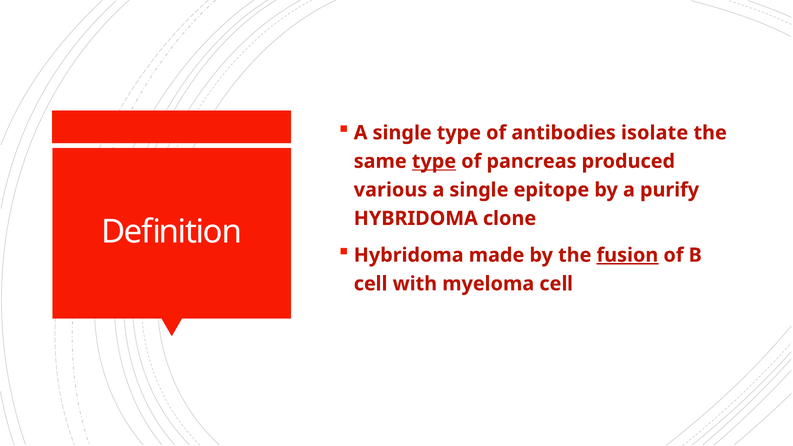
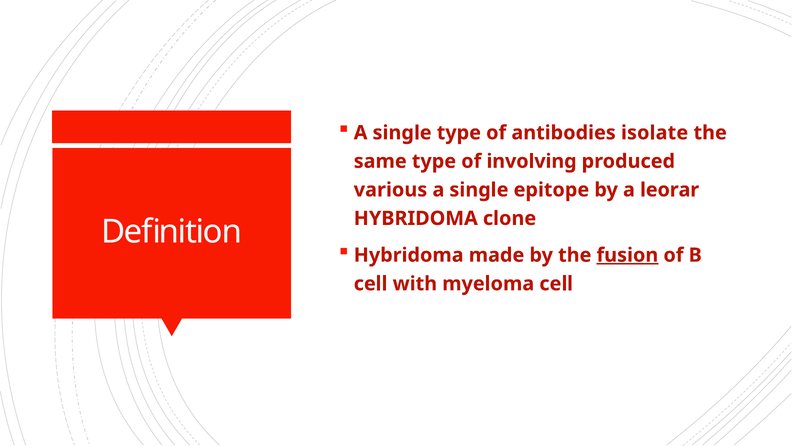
type underline: present -> none (434, 161)
pancreas: pancreas -> involving (532, 161)
purify: purify -> leorar (670, 190)
